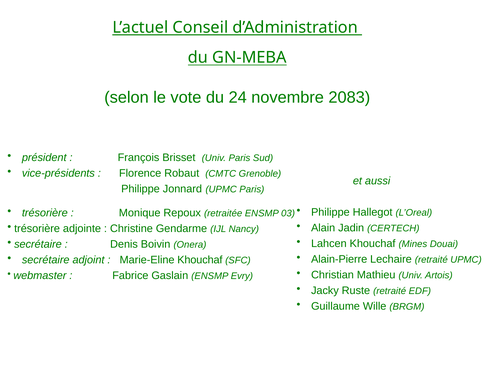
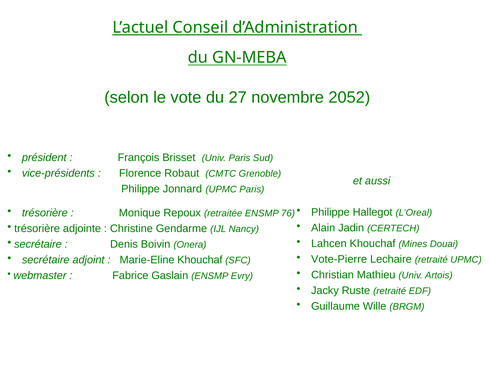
24: 24 -> 27 (238, 97)
2083: 2083 -> 2052 (349, 97)
03: 03 -> 76 (288, 213)
Alain-Pierre: Alain-Pierre -> Vote-Pierre (339, 259)
